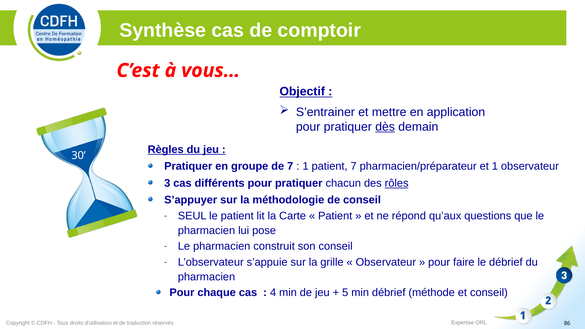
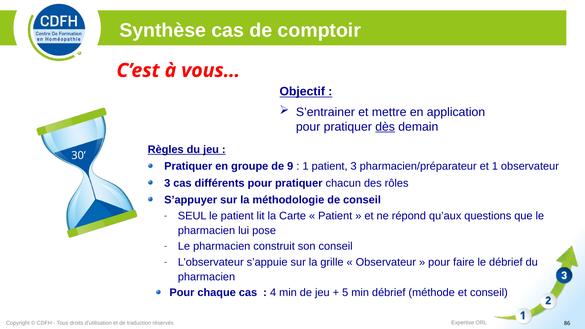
de 7: 7 -> 9 (290, 166)
patient 7: 7 -> 3 (354, 166)
rôles underline: present -> none (397, 183)
